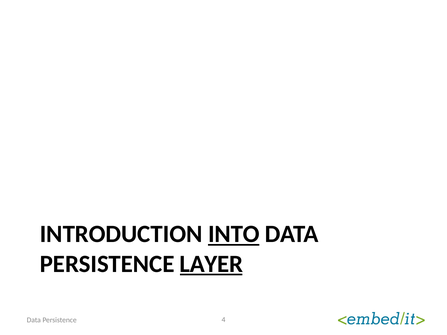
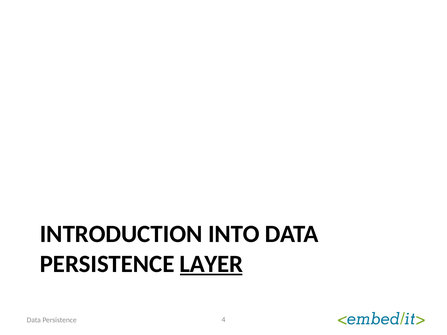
INTO underline: present -> none (234, 234)
